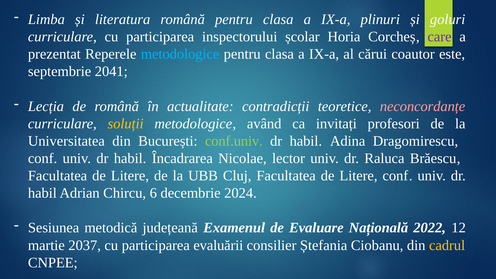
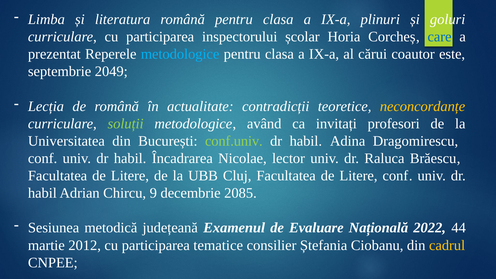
care colour: purple -> blue (440, 37)
2041: 2041 -> 2049 (111, 72)
neconcordanțe colour: pink -> yellow (423, 106)
soluții colour: yellow -> light green (126, 124)
6: 6 -> 9 (153, 193)
2024: 2024 -> 2085 (240, 193)
12: 12 -> 44 (459, 228)
2037: 2037 -> 2012 (85, 245)
evaluării: evaluării -> tematice (218, 245)
